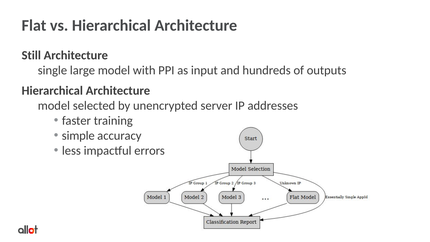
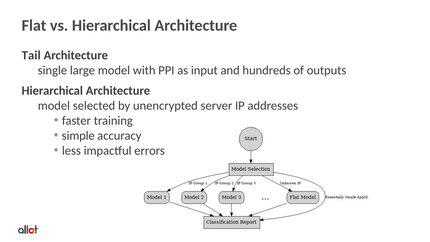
Still: Still -> Tail (31, 55)
